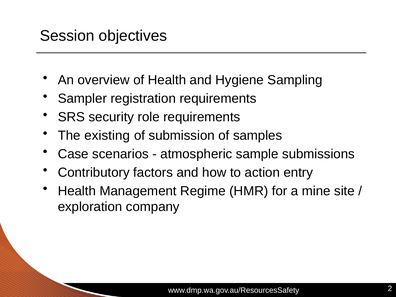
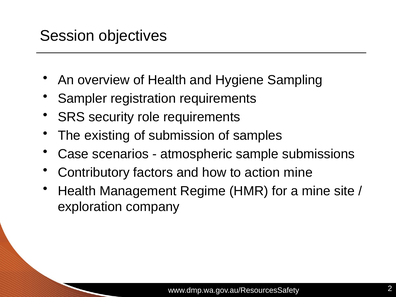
action entry: entry -> mine (298, 173)
